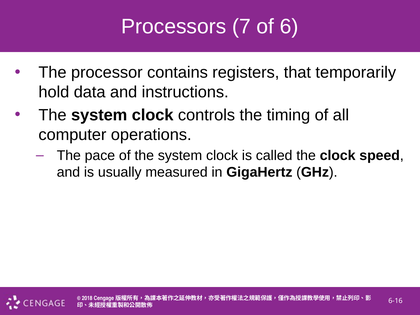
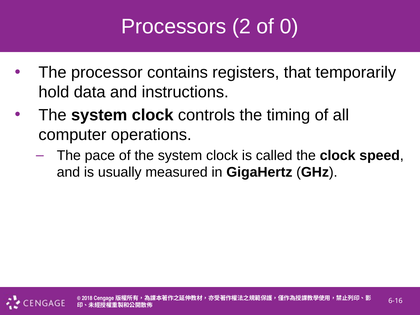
7: 7 -> 2 (241, 27)
6: 6 -> 0 (289, 27)
